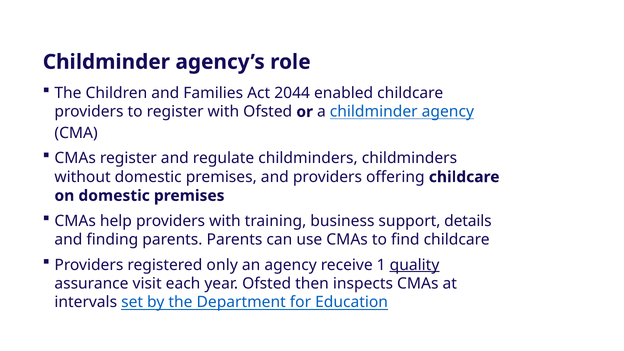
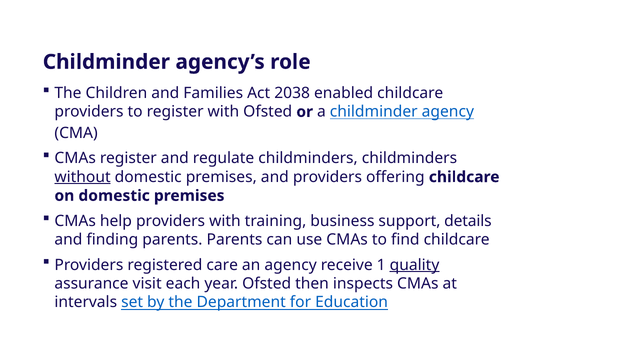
2044: 2044 -> 2038 (292, 93)
without underline: none -> present (83, 177)
only: only -> care (222, 265)
